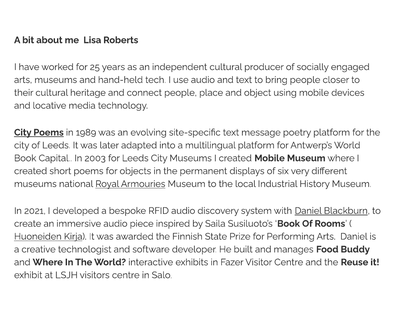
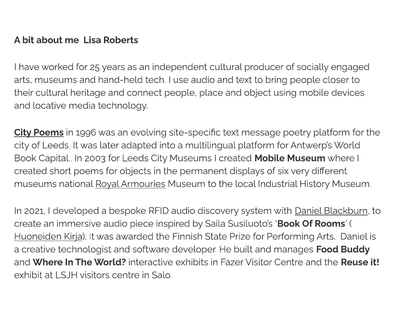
1989: 1989 -> 1996 (86, 132)
